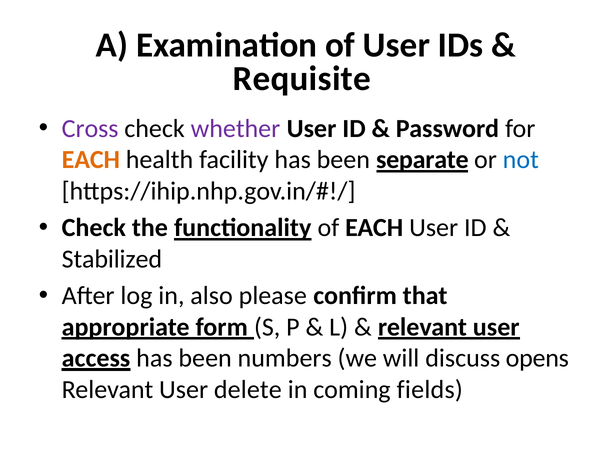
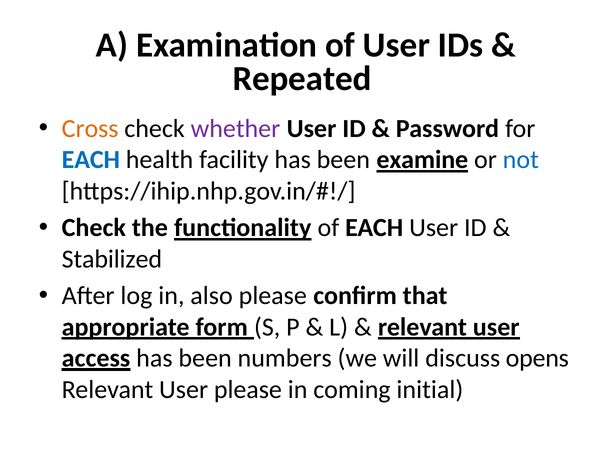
Requisite: Requisite -> Repeated (302, 79)
Cross colour: purple -> orange (90, 129)
EACH colour: orange -> blue (91, 160)
separate: separate -> examine (422, 160)
User delete: delete -> please (248, 390)
fields: fields -> initial (430, 390)
